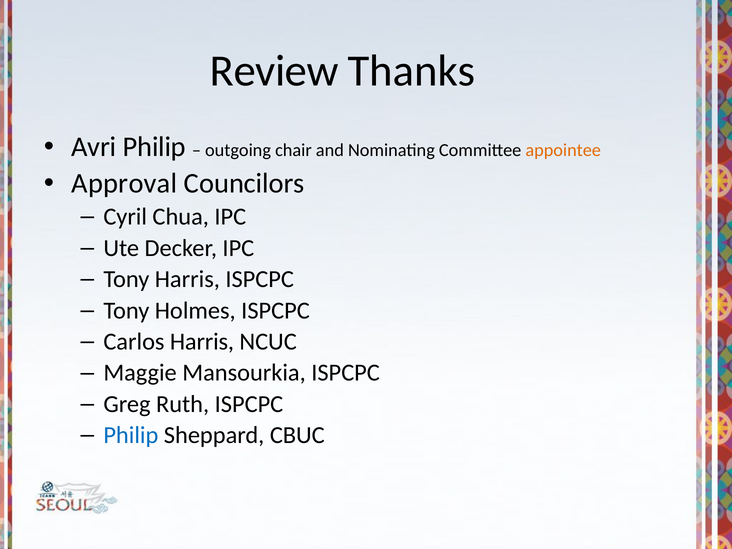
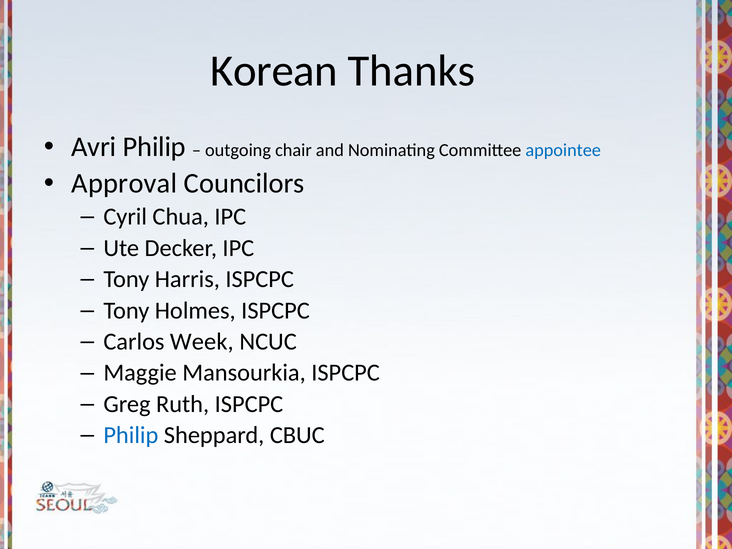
Review: Review -> Korean (274, 71)
appointee colour: orange -> blue (563, 150)
Carlos Harris: Harris -> Week (202, 342)
